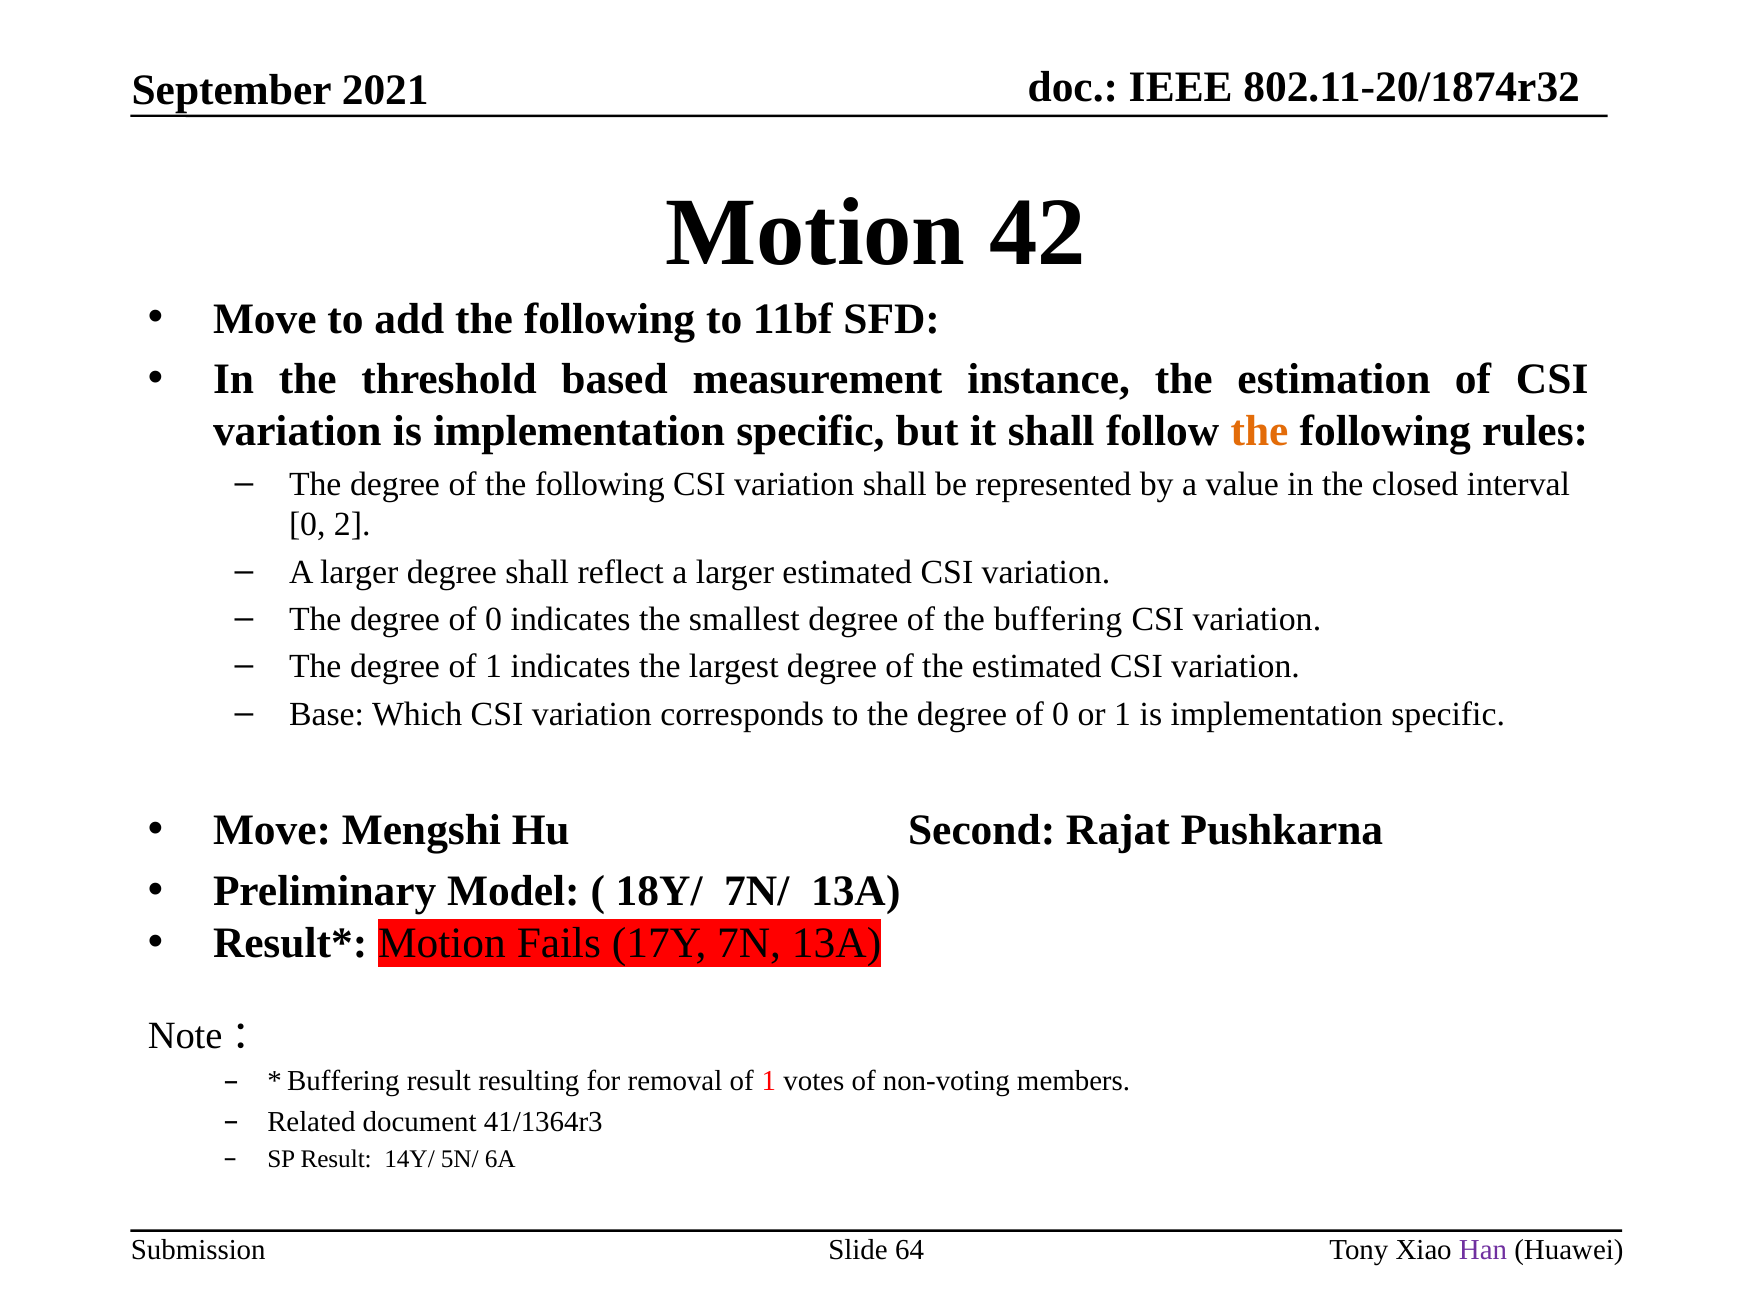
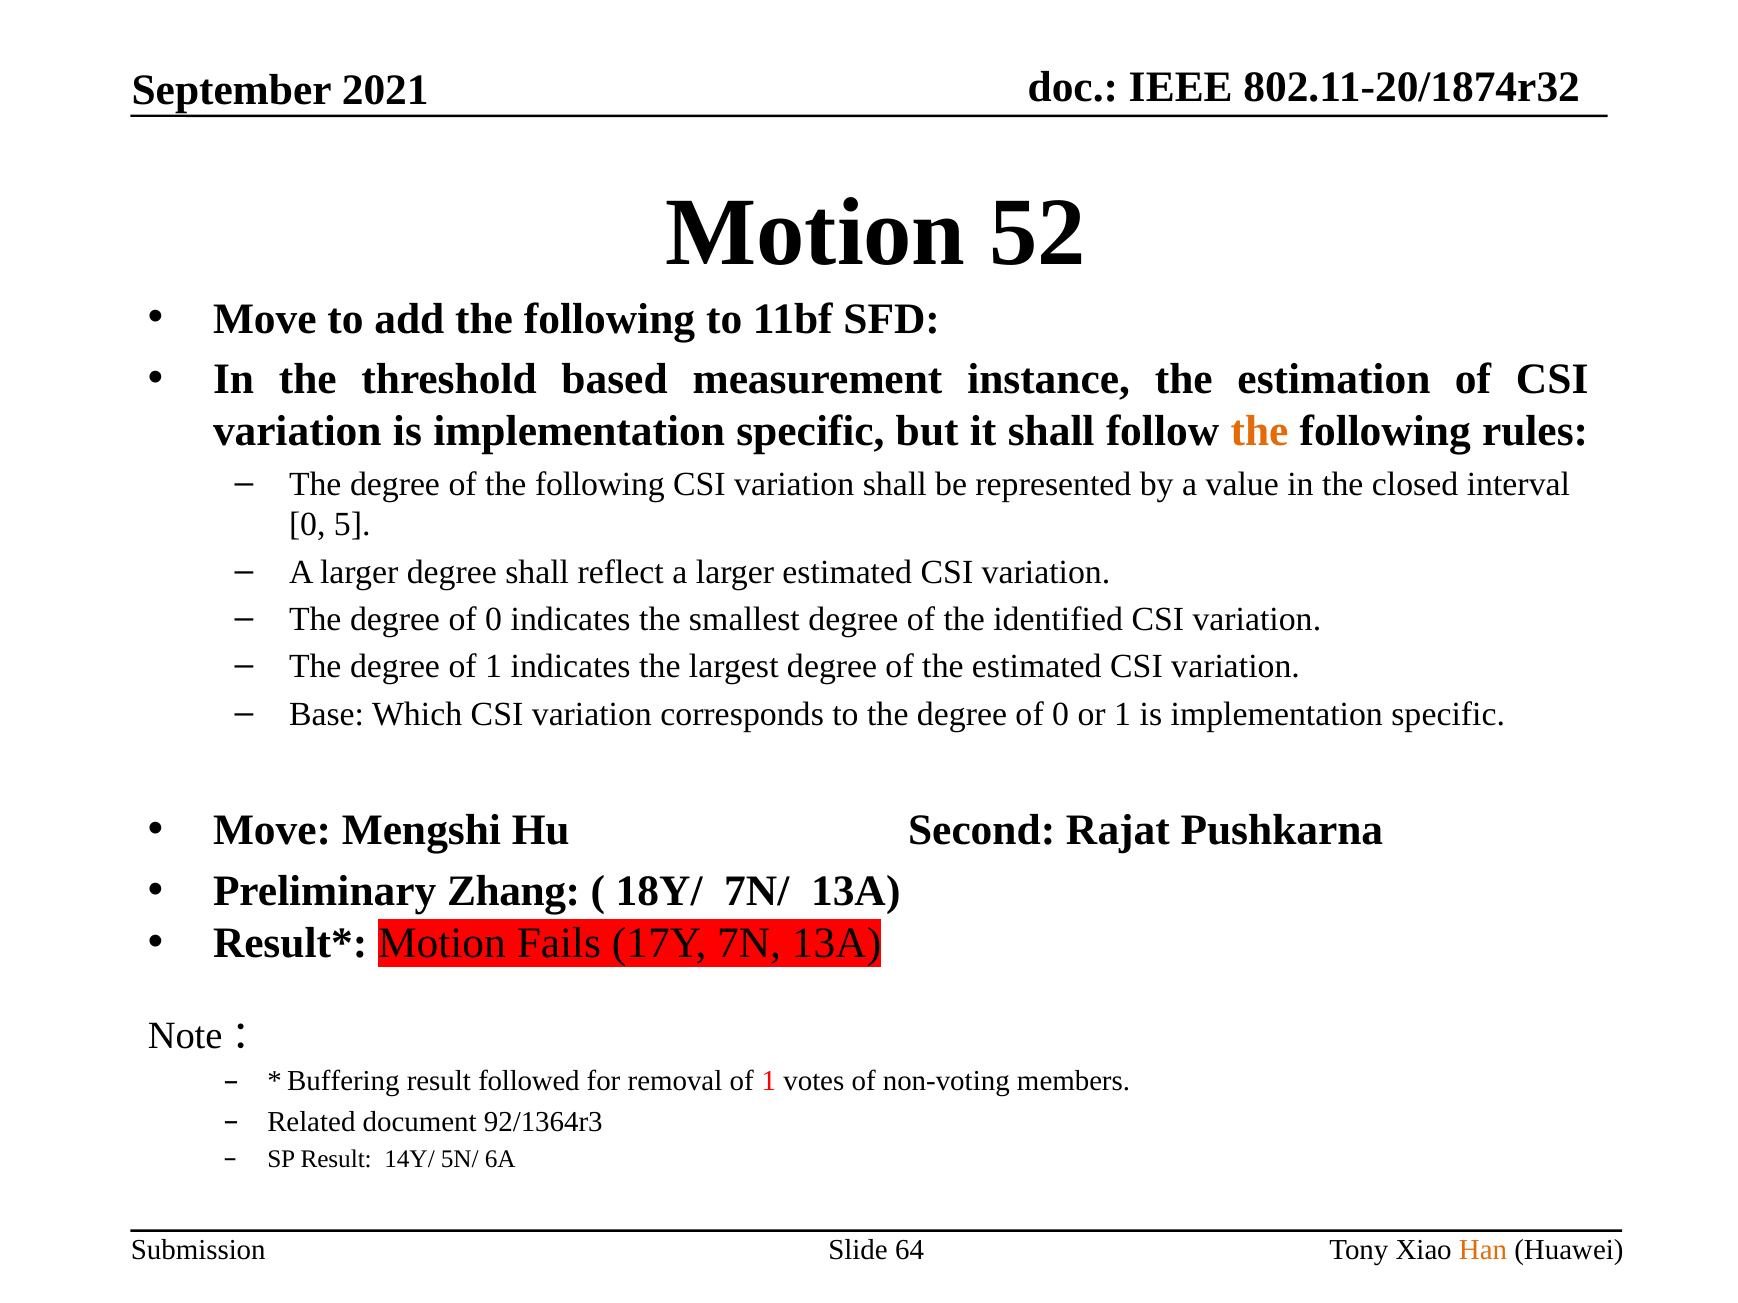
42: 42 -> 52 (1038, 233)
2: 2 -> 5 (352, 525)
the buffering: buffering -> identified (1058, 620)
Model: Model -> Zhang (514, 892)
resulting: resulting -> followed (529, 1081)
41/1364r3: 41/1364r3 -> 92/1364r3 (543, 1122)
Han colour: purple -> orange (1483, 1250)
